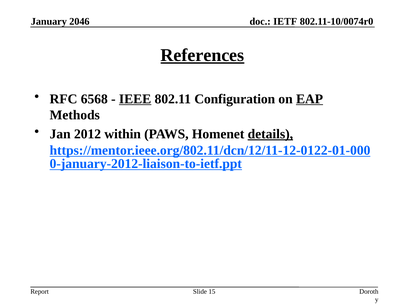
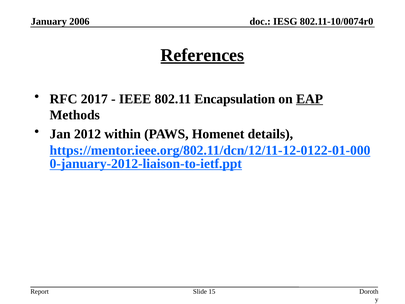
2046: 2046 -> 2006 (79, 22)
IETF: IETF -> IESG (285, 22)
6568: 6568 -> 2017 (94, 99)
IEEE underline: present -> none (135, 99)
Configuration: Configuration -> Encapsulation (235, 99)
details underline: present -> none (270, 134)
